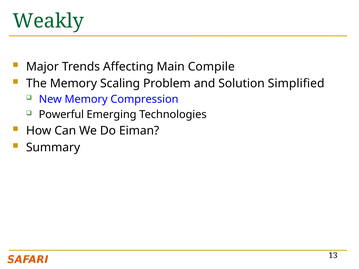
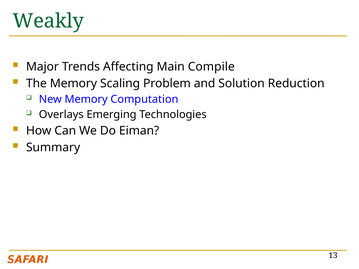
Simplified: Simplified -> Reduction (296, 83)
Compression: Compression -> Computation (144, 99)
Powerful: Powerful -> Overlays (61, 115)
